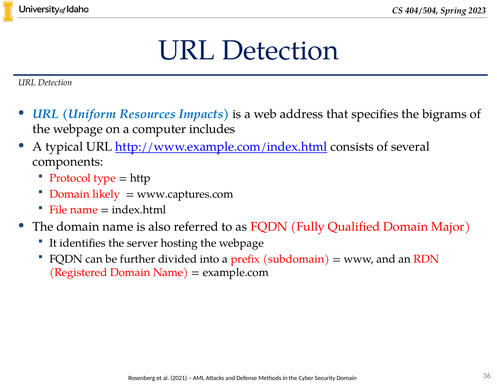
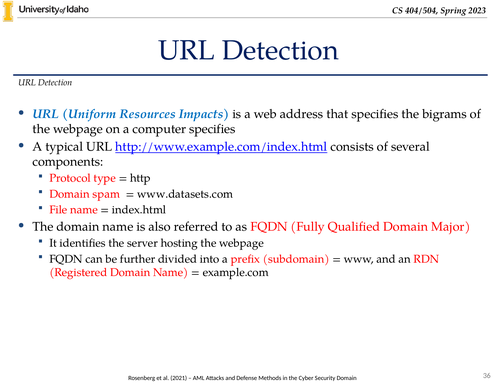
computer includes: includes -> specifies (212, 129)
likely: likely -> spam (106, 194)
www.captures.com: www.captures.com -> www.datasets.com (185, 194)
